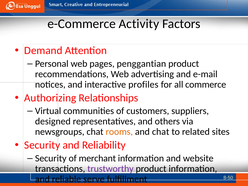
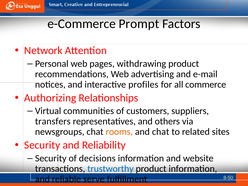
Activity: Activity -> Prompt (139, 24)
Demand: Demand -> Network (43, 51)
penggantian: penggantian -> withdrawing (141, 64)
designed: designed -> transfers (53, 121)
merchant: merchant -> decisions (97, 158)
trustworthy colour: purple -> blue (110, 169)
